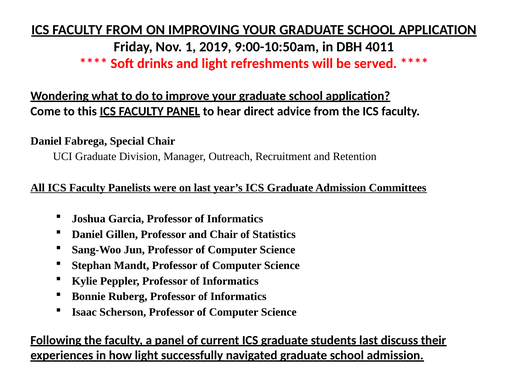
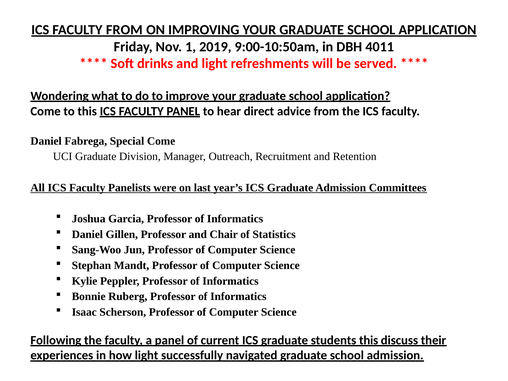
Special Chair: Chair -> Come (161, 141)
students last: last -> this (369, 340)
